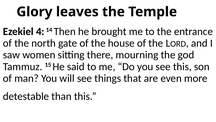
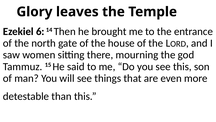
4: 4 -> 6 (40, 31)
